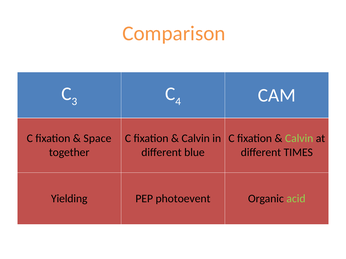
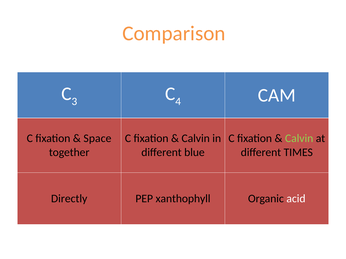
Yielding: Yielding -> Directly (69, 199)
photoevent: photoevent -> xanthophyll (183, 199)
acid colour: light green -> white (296, 199)
